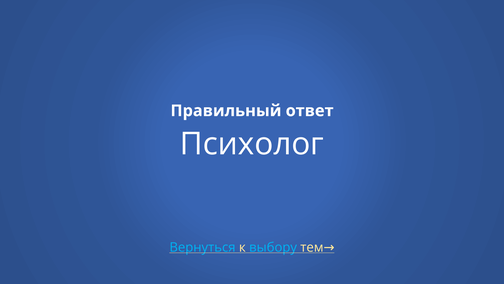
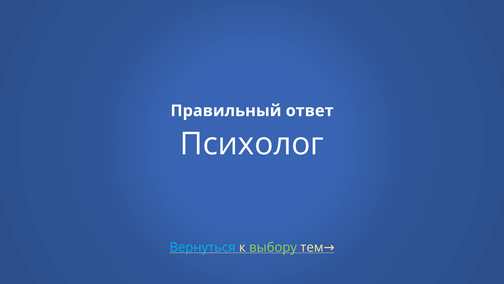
выбору colour: light blue -> light green (273, 247)
